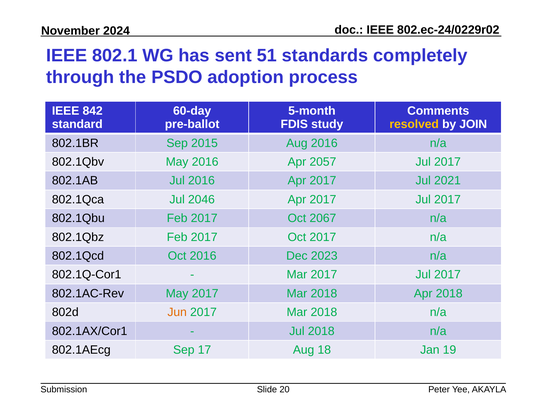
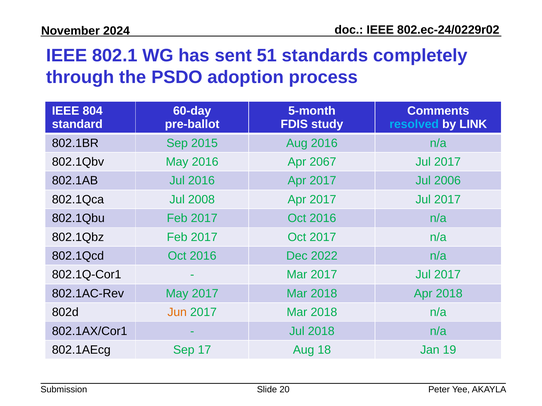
842: 842 -> 804 (93, 111)
resolved colour: yellow -> light blue (414, 124)
JOIN: JOIN -> LINK (473, 124)
2057: 2057 -> 2067 (323, 162)
2021: 2021 -> 2006 (447, 181)
2046: 2046 -> 2008 (201, 200)
2017 Oct 2067: 2067 -> 2016 (323, 219)
2023: 2023 -> 2022 (324, 256)
